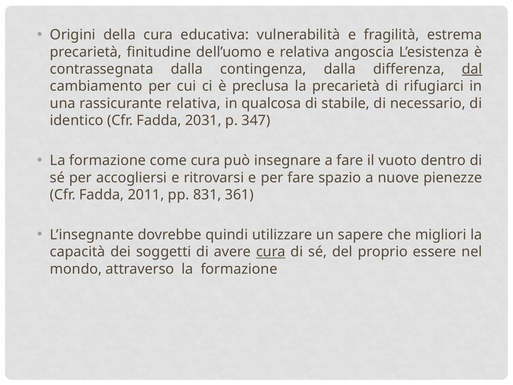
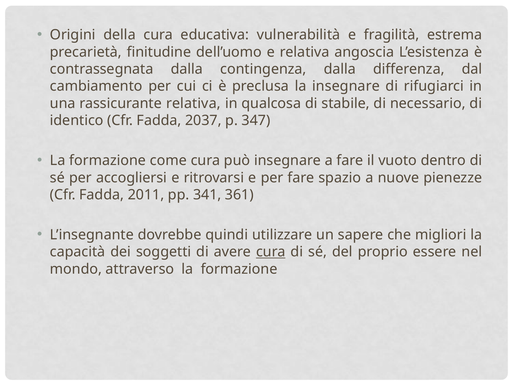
dal underline: present -> none (472, 69)
la precarietà: precarietà -> insegnare (346, 86)
2031: 2031 -> 2037 (203, 120)
831: 831 -> 341 (207, 195)
